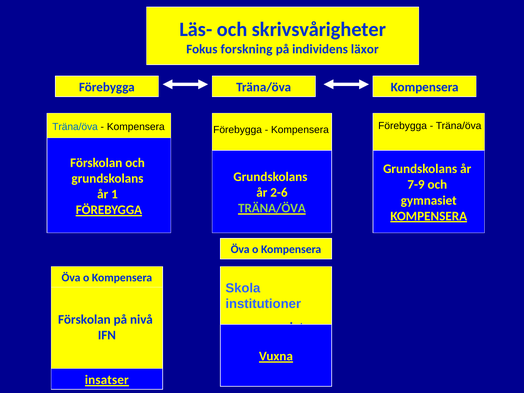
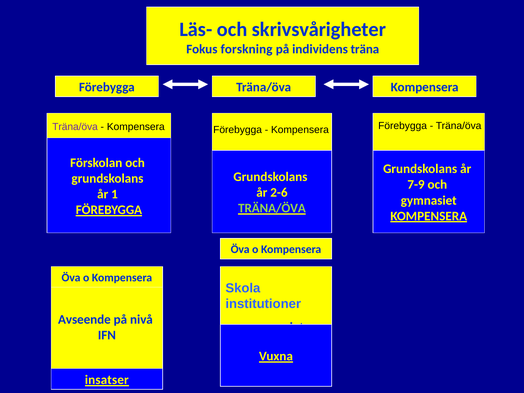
läxor: läxor -> träna (365, 49)
Träna/öva colour: blue -> purple (75, 127)
Förskolan: Förskolan -> Avseende (84, 319)
